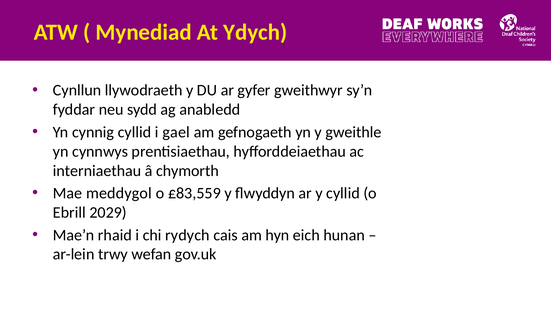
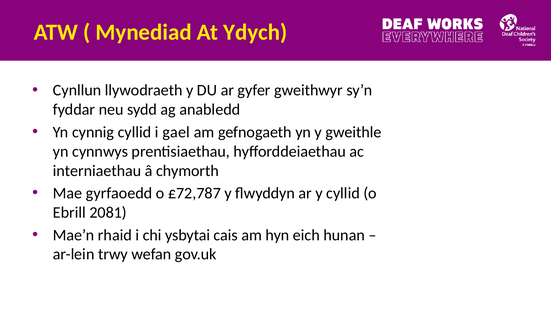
meddygol: meddygol -> gyrfaoedd (119, 193)
£83,559: £83,559 -> £72,787 (194, 193)
2029: 2029 -> 2081 (108, 212)
rydych: rydych -> ysbytai (188, 235)
